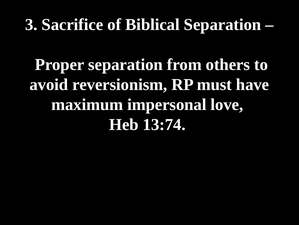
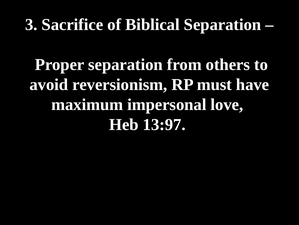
13:74: 13:74 -> 13:97 (164, 124)
